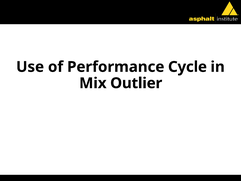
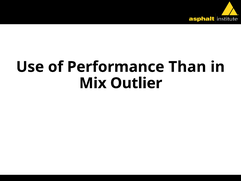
Cycle: Cycle -> Than (187, 67)
